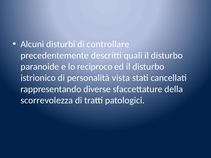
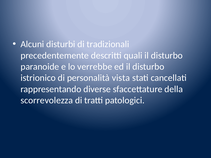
controllare: controllare -> tradizionali (108, 44)
reciproco: reciproco -> verrebbe (95, 67)
